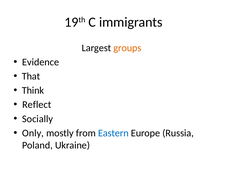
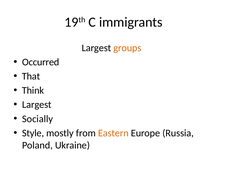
Evidence: Evidence -> Occurred (41, 62)
Reflect: Reflect -> Largest (37, 104)
Only: Only -> Style (33, 132)
Eastern colour: blue -> orange (113, 132)
